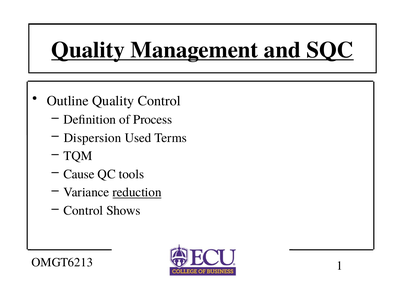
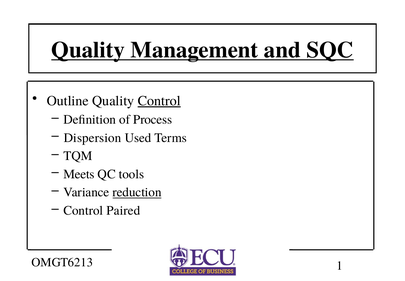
Control underline: none -> present (159, 101)
Cause: Cause -> Meets (79, 174)
Shows: Shows -> Paired (123, 210)
